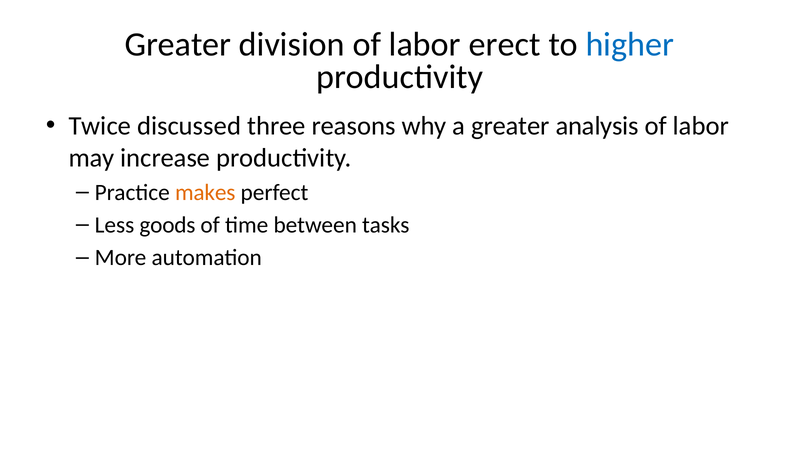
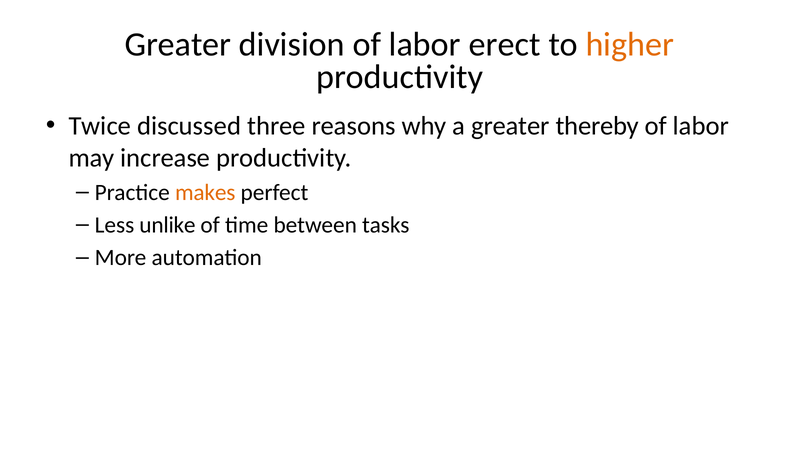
higher colour: blue -> orange (630, 44)
analysis: analysis -> thereby (597, 126)
goods: goods -> unlike (167, 225)
